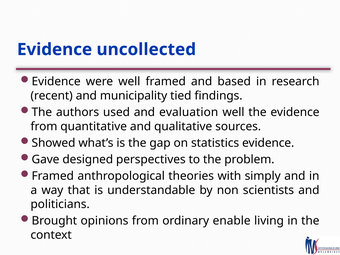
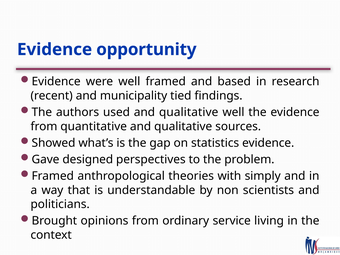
uncollected: uncollected -> opportunity (146, 49)
used and evaluation: evaluation -> qualitative (189, 112)
enable: enable -> service (232, 221)
